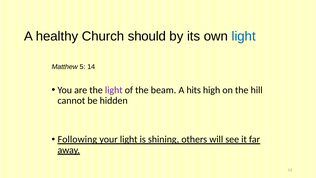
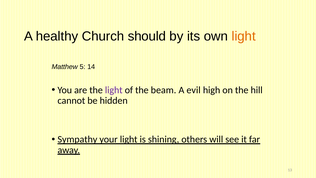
light colour: blue -> orange (244, 36)
hits: hits -> evil (194, 90)
Following: Following -> Sympathy (77, 139)
